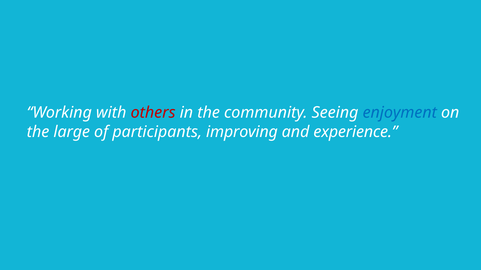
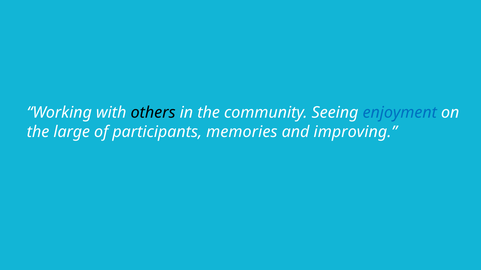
others colour: red -> black (153, 113)
improving: improving -> memories (242, 132)
experience: experience -> improving (355, 132)
